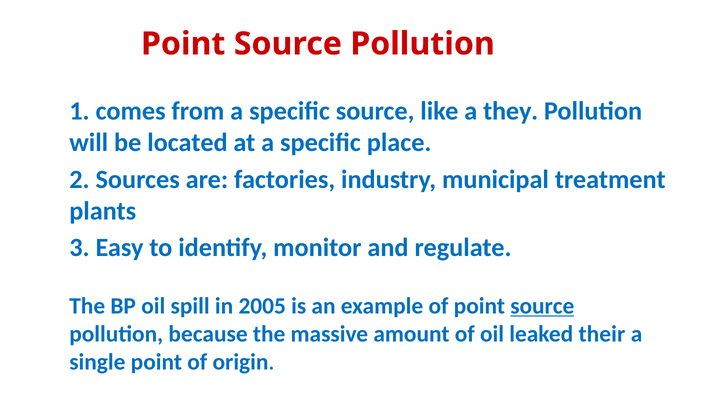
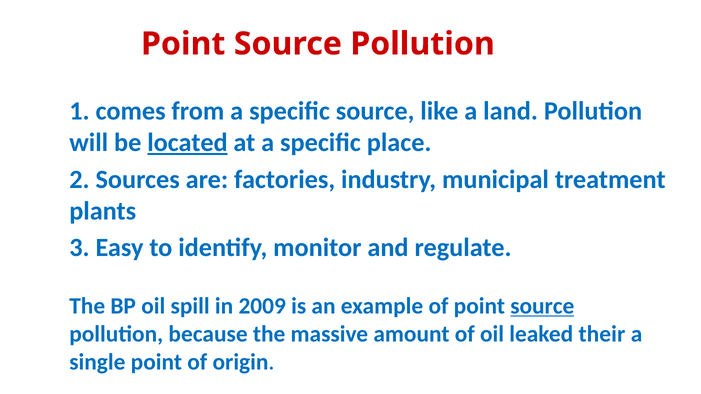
they: they -> land (511, 111)
located underline: none -> present (187, 143)
2005: 2005 -> 2009 (262, 306)
